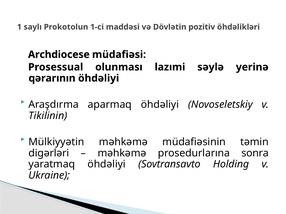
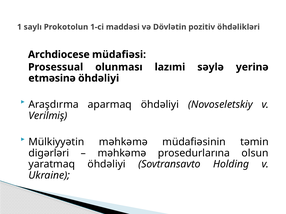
qərarının: qərarının -> etməsinə (52, 78)
Tikilinin: Tikilinin -> Verilmiş (48, 116)
sonra: sonra -> olsun (255, 153)
